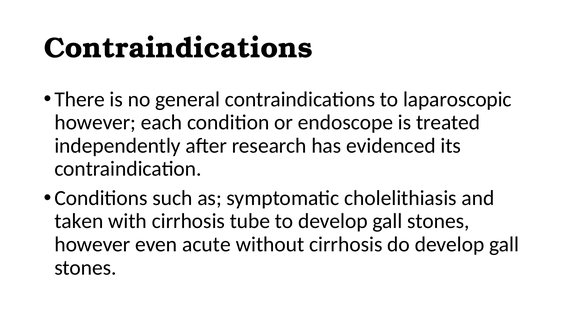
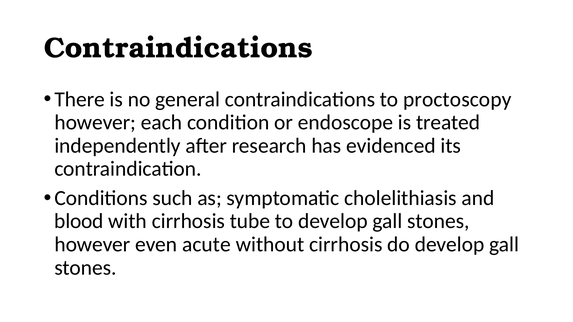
laparoscopic: laparoscopic -> proctoscopy (457, 99)
taken: taken -> blood (79, 221)
